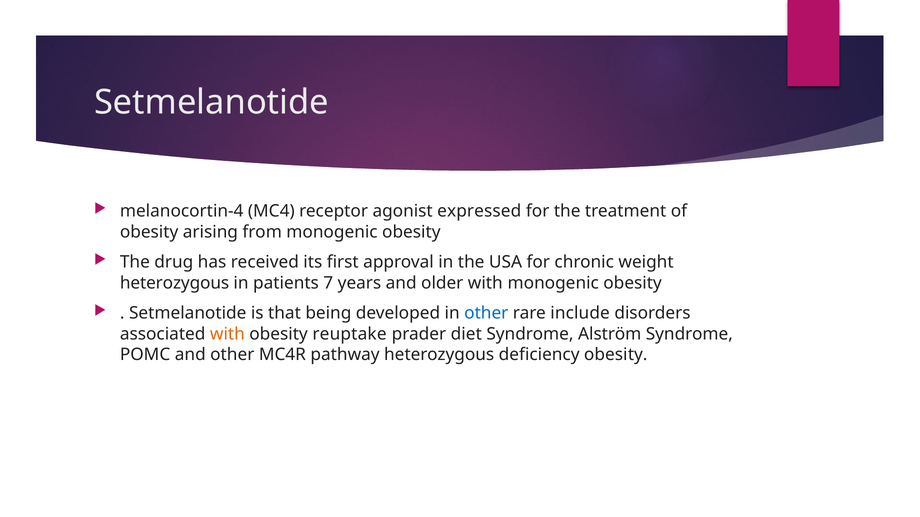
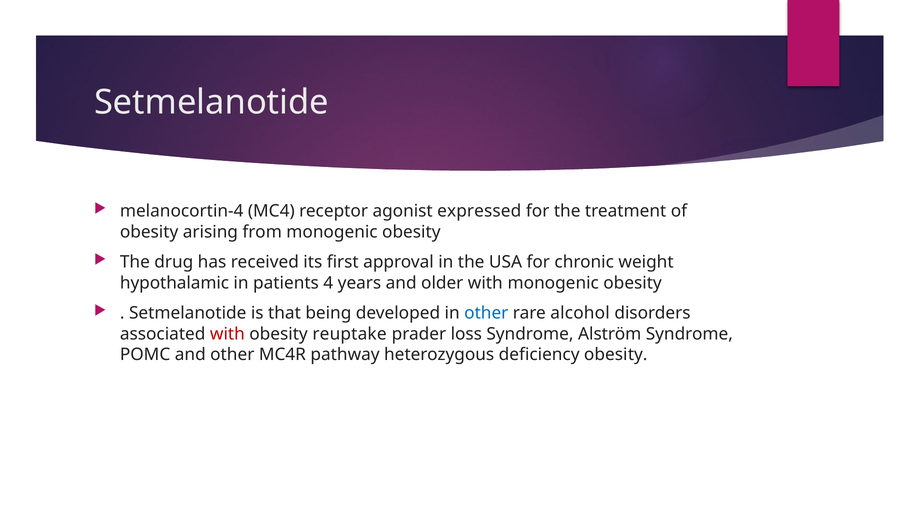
heterozygous: heterozygous -> hypothalamic (175, 283)
7: 7 -> 4 (328, 283)
include: include -> alcohol (580, 313)
with colour: orange -> red (227, 334)
diet: diet -> loss (466, 334)
